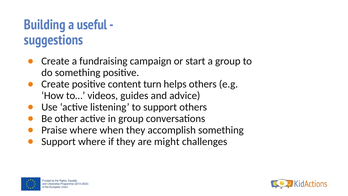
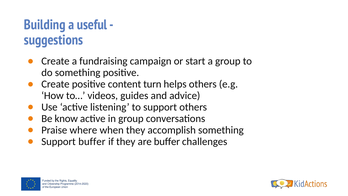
other: other -> know (66, 118)
Support where: where -> buffer (92, 141)
are might: might -> buffer (167, 141)
